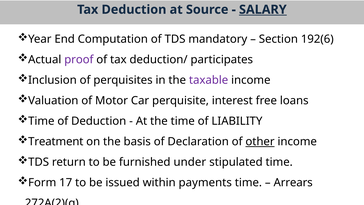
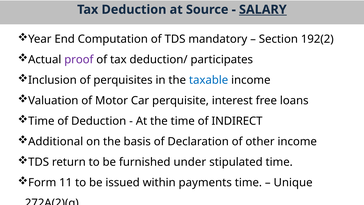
192(6: 192(6 -> 192(2 (317, 39)
taxable colour: purple -> blue (209, 80)
LIABILITY: LIABILITY -> INDIRECT (237, 121)
Treatment: Treatment -> Additional (56, 142)
other underline: present -> none (260, 142)
17: 17 -> 11 (66, 183)
Arrears: Arrears -> Unique (293, 183)
